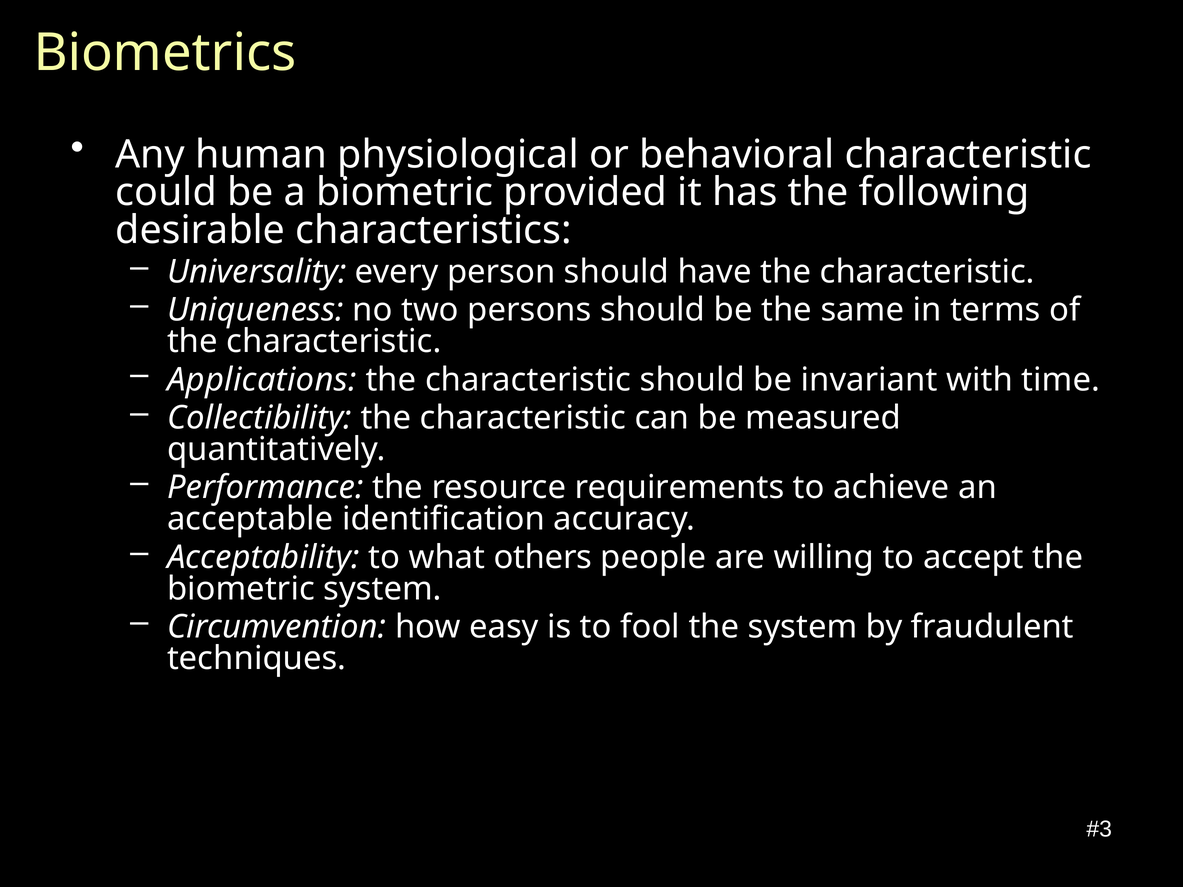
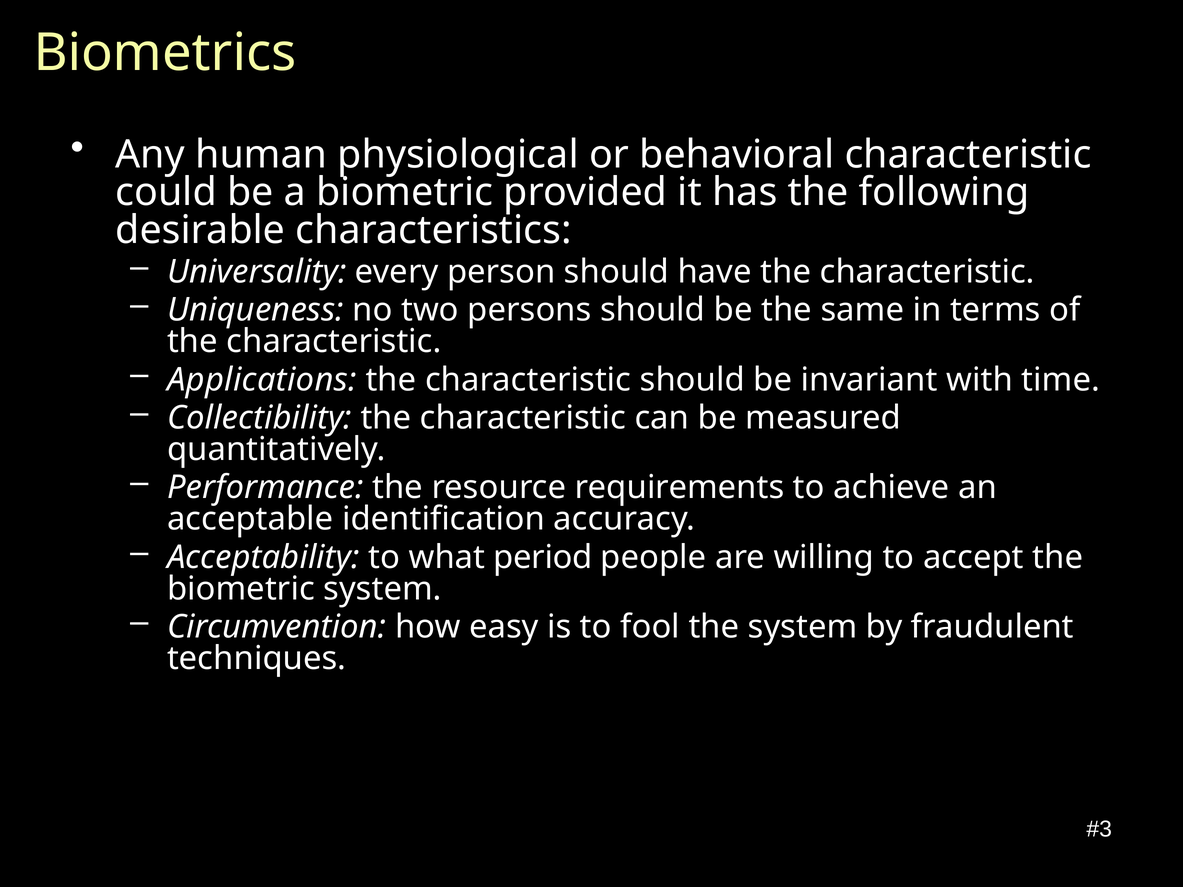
others: others -> period (543, 557)
